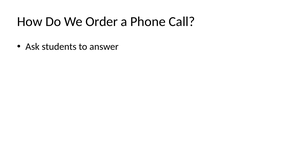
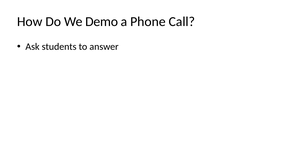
Order: Order -> Demo (102, 22)
